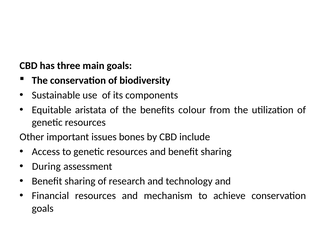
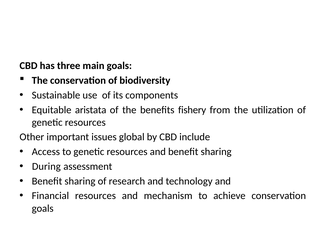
colour: colour -> fishery (192, 110)
bones: bones -> global (132, 137)
